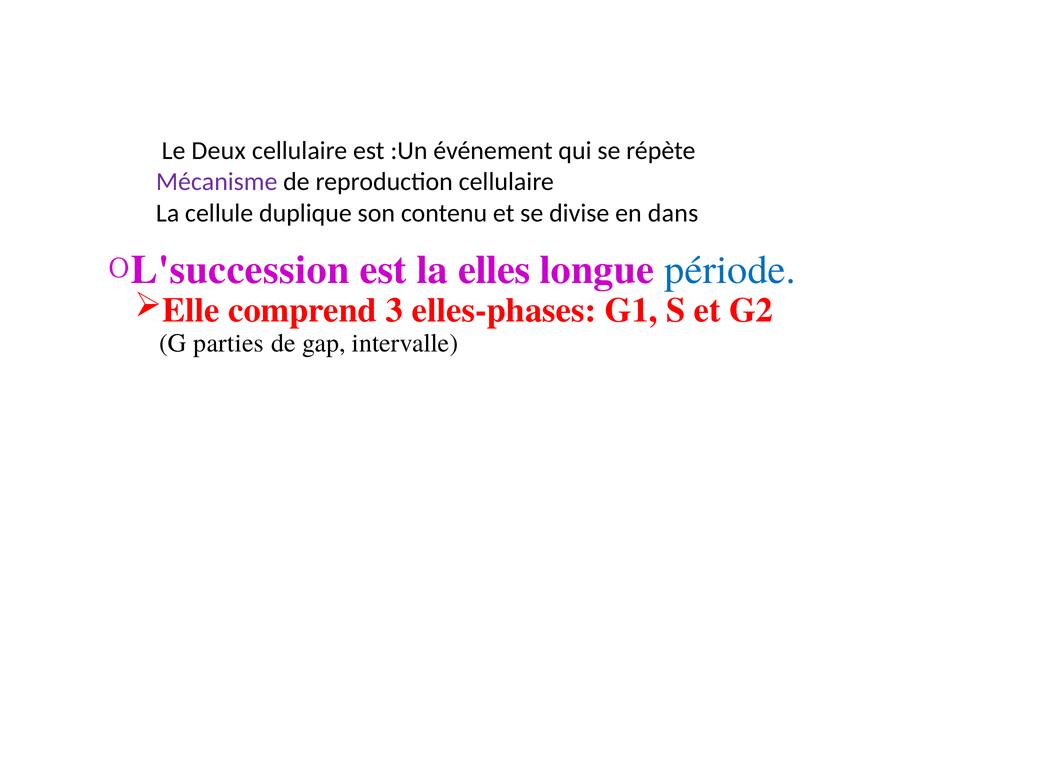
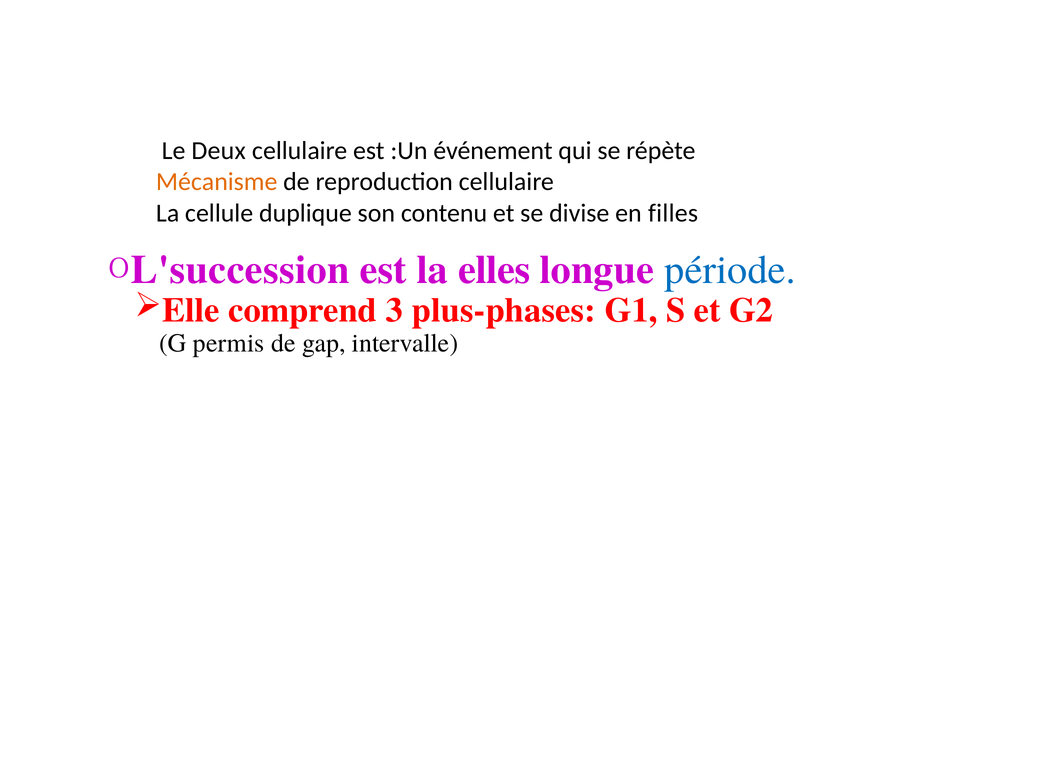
Mécanisme colour: purple -> orange (217, 182)
dans: dans -> filles (673, 213)
elles-phases: elles-phases -> plus-phases (504, 310)
parties: parties -> permis (229, 343)
